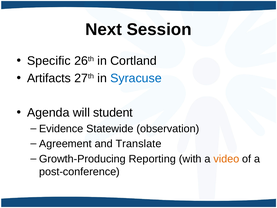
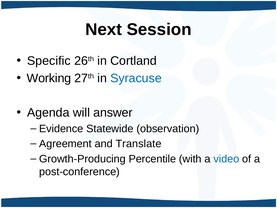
Artifacts: Artifacts -> Working (49, 78)
student: student -> answer (113, 113)
Reporting: Reporting -> Percentile (152, 159)
video colour: orange -> blue (226, 159)
